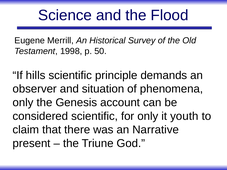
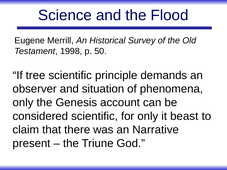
hills: hills -> tree (36, 75)
youth: youth -> beast (184, 116)
